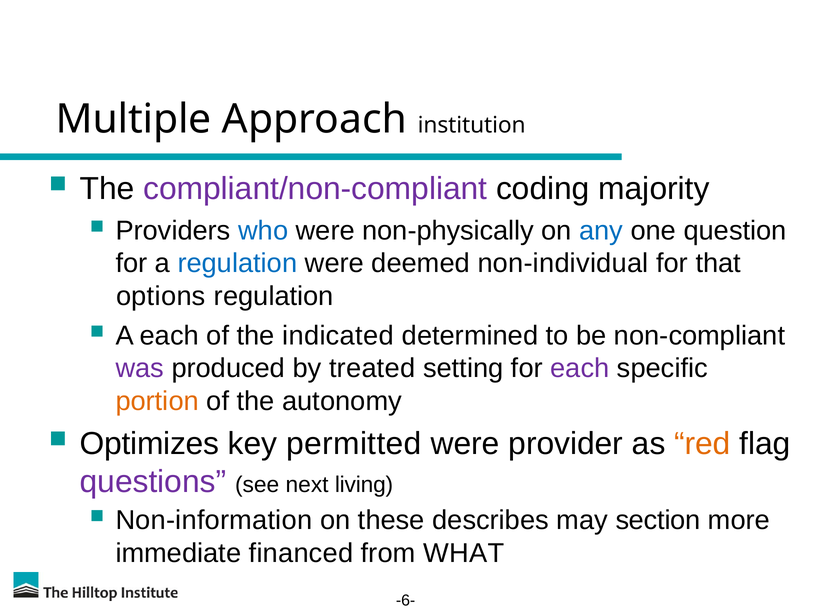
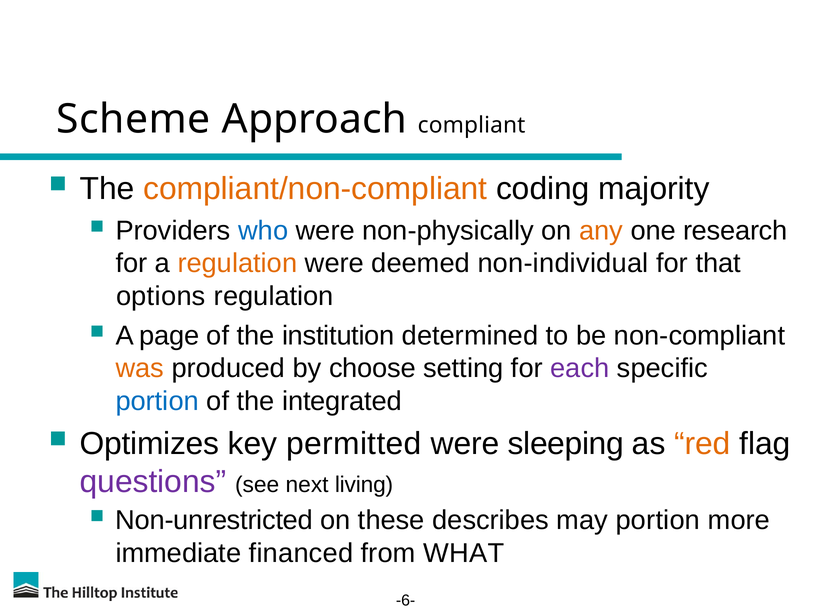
Multiple: Multiple -> Scheme (133, 119)
institution: institution -> compliant (472, 125)
compliant/non-compliant colour: purple -> orange (315, 189)
any colour: blue -> orange (601, 231)
question: question -> research (735, 231)
regulation colour: blue -> orange (237, 264)
A each: each -> page (169, 336)
indicated: indicated -> institution (338, 336)
was colour: purple -> orange (140, 369)
treated: treated -> choose (372, 369)
portion colour: orange -> blue (157, 401)
autonomy: autonomy -> integrated (342, 401)
provider: provider -> sleeping (566, 444)
Non-information: Non-information -> Non-unrestricted (214, 521)
may section: section -> portion (658, 521)
